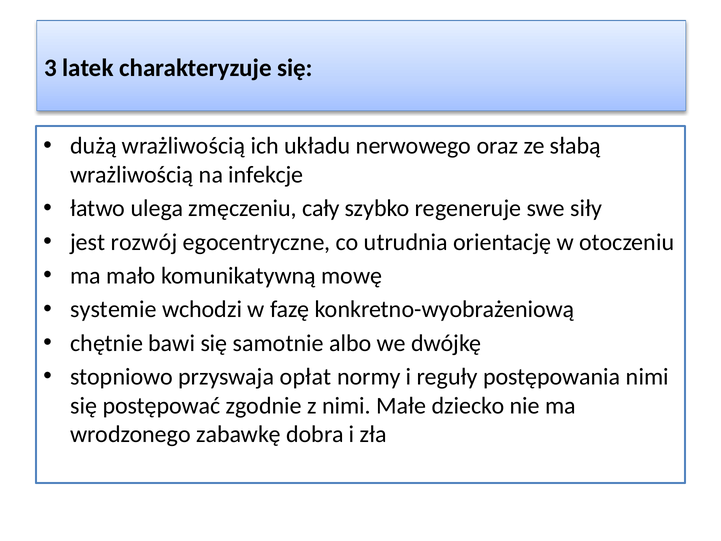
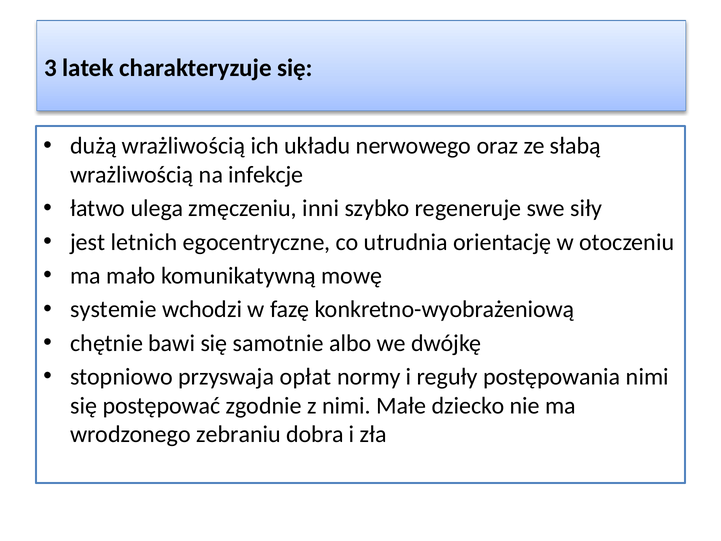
cały: cały -> inni (321, 208)
rozwój: rozwój -> letnich (144, 242)
zabawkę: zabawkę -> zebraniu (238, 434)
